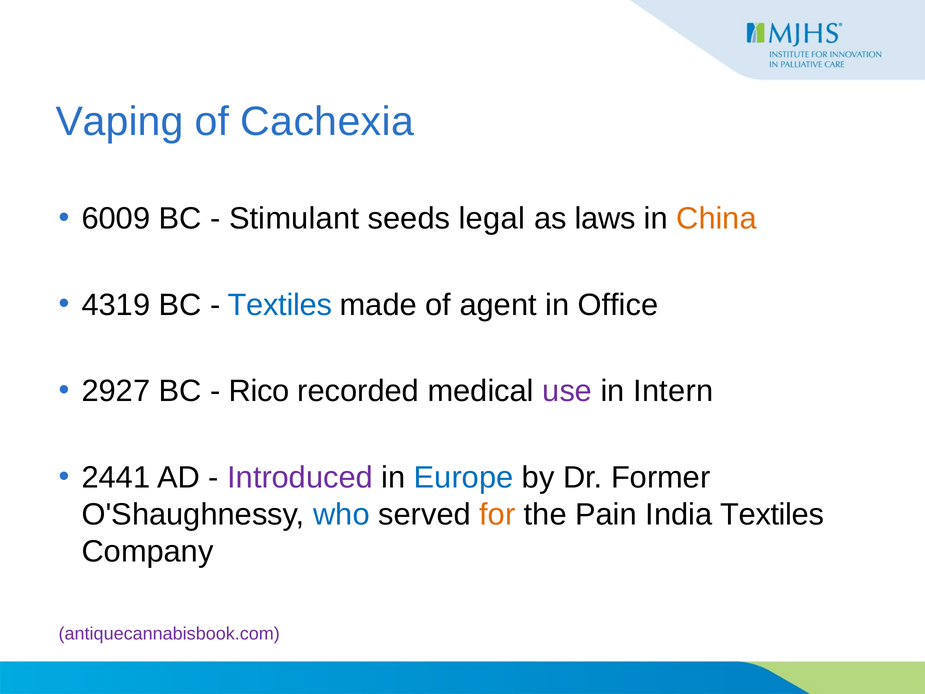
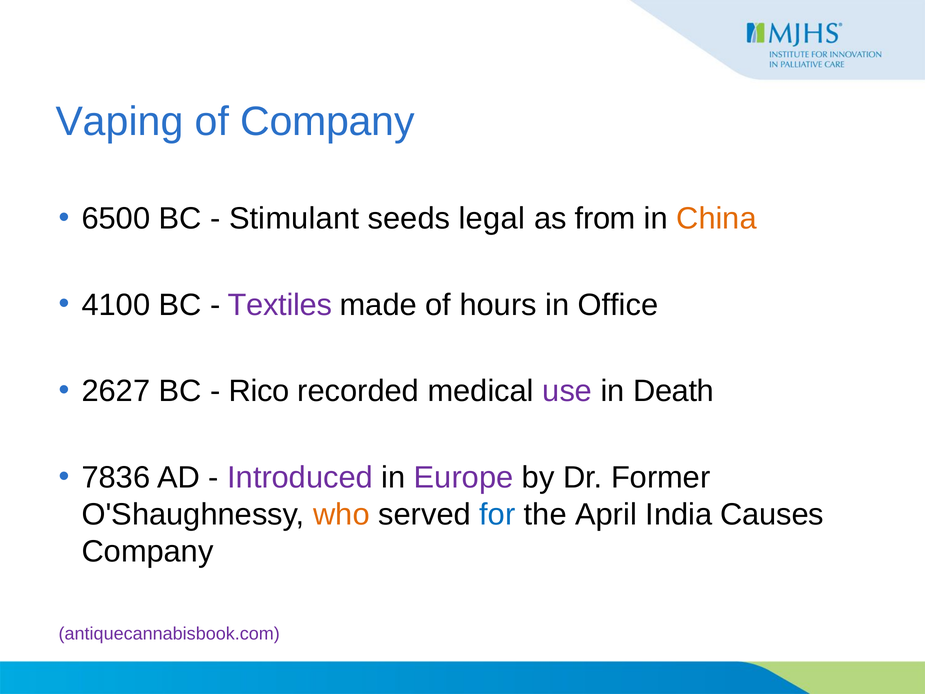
of Cachexia: Cachexia -> Company (328, 122)
6009: 6009 -> 6500 (116, 219)
laws: laws -> from (605, 219)
4319: 4319 -> 4100 (116, 305)
Textiles colour: blue -> purple (280, 305)
agent: agent -> hours (498, 305)
2927: 2927 -> 2627 (116, 391)
Intern: Intern -> Death (674, 391)
2441: 2441 -> 7836 (116, 477)
Europe colour: blue -> purple (464, 477)
who colour: blue -> orange (341, 514)
for colour: orange -> blue (497, 514)
Pain: Pain -> April (606, 514)
India Textiles: Textiles -> Causes (772, 514)
